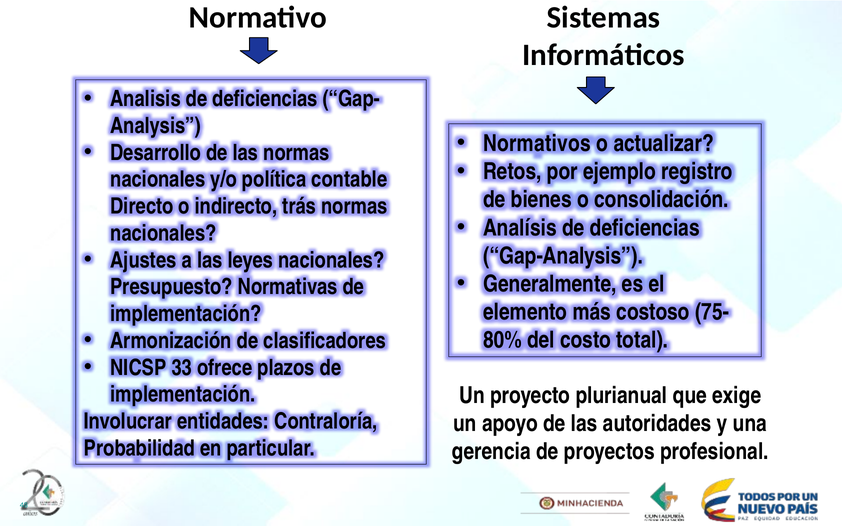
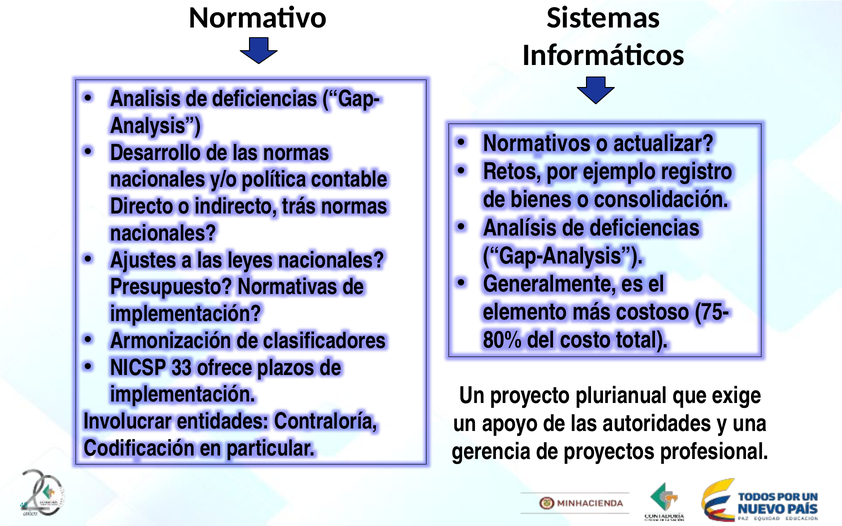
Probabilidad: Probabilidad -> Codificación (139, 448)
